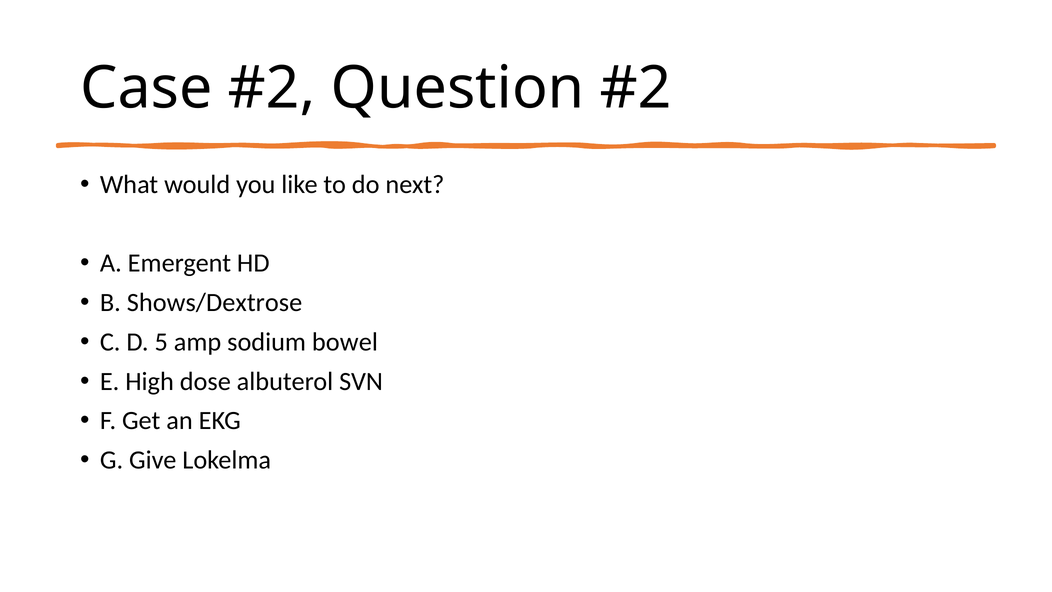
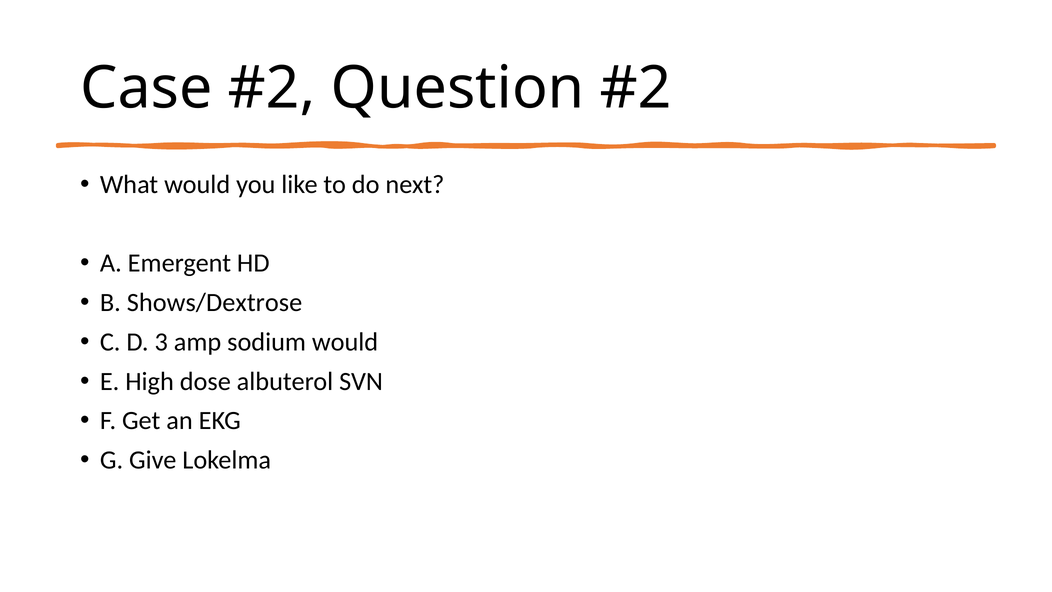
5: 5 -> 3 (161, 342)
sodium bowel: bowel -> would (345, 342)
